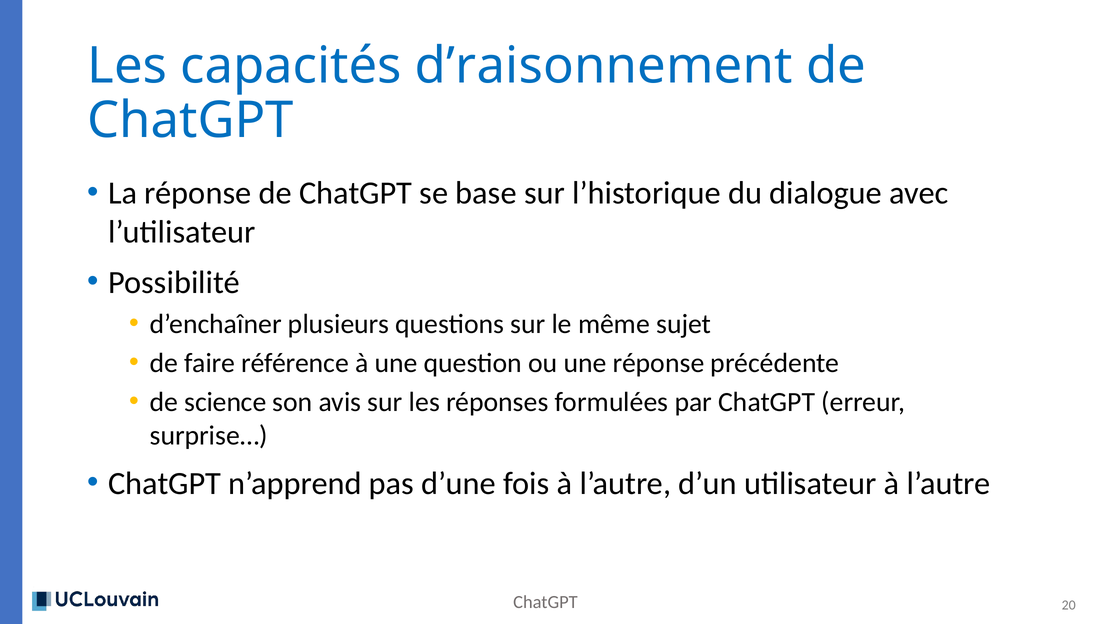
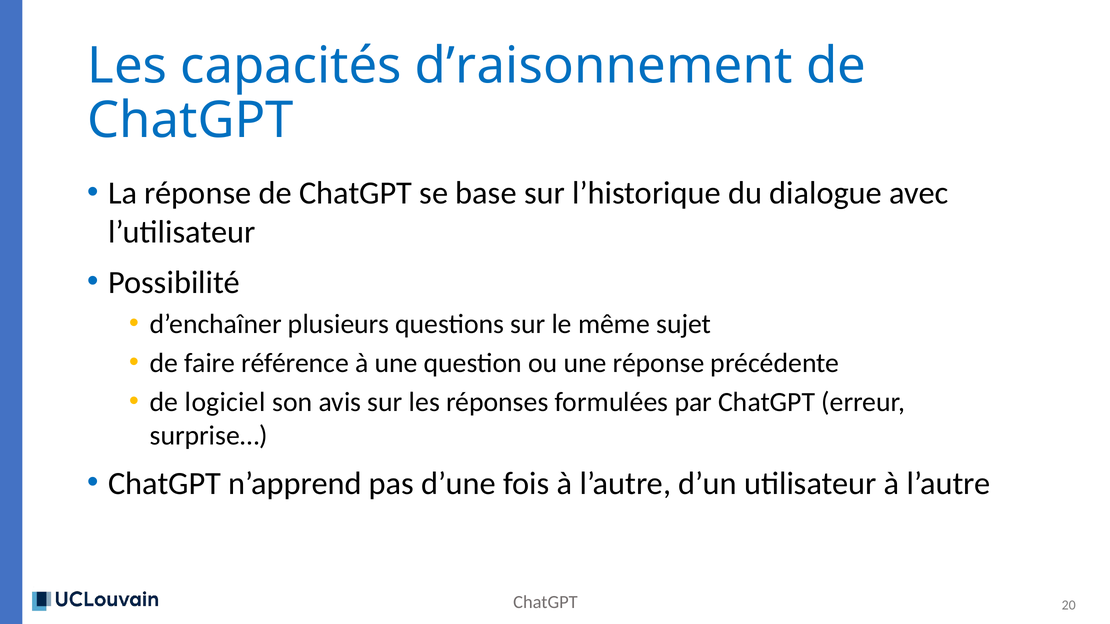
science: science -> logiciel (225, 402)
